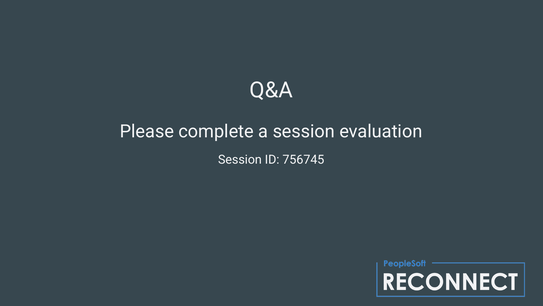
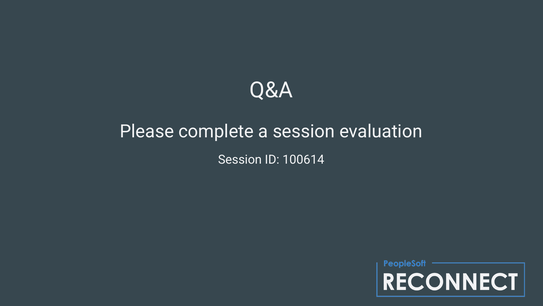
756745: 756745 -> 100614 (303, 160)
